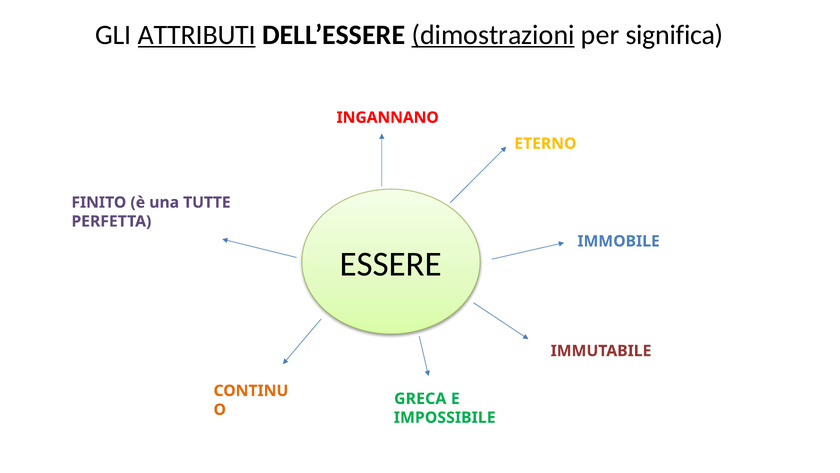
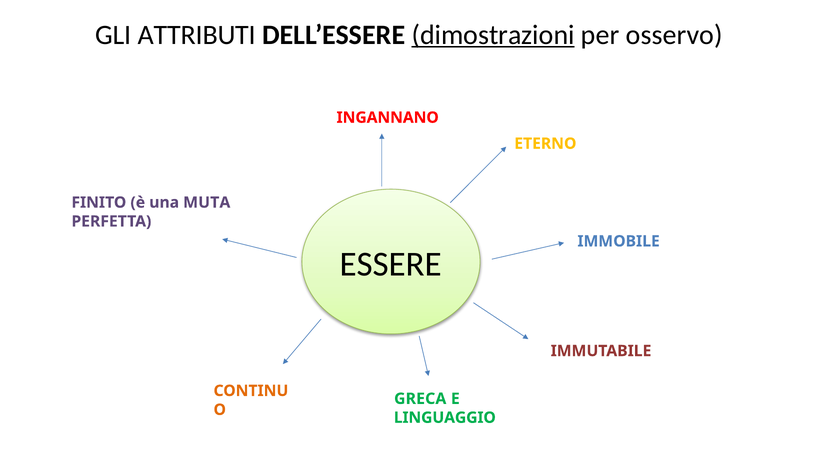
ATTRIBUTI underline: present -> none (197, 35)
significa: significa -> osservo (674, 35)
TUTTE: TUTTE -> MUTA (207, 202)
IMPOSSIBILE: IMPOSSIBILE -> LINGUAGGIO (445, 417)
